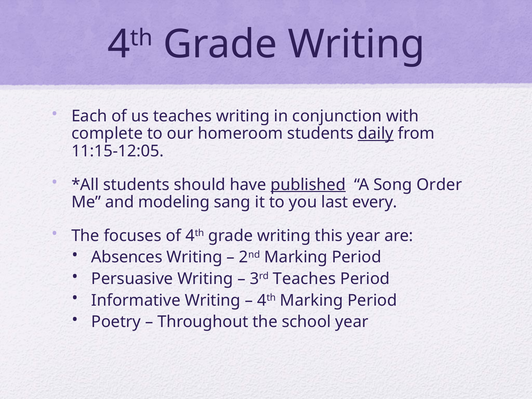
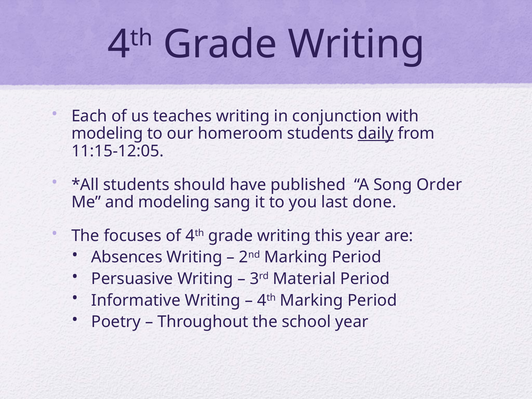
complete: complete -> modeling (107, 134)
published underline: present -> none (308, 185)
every: every -> done (375, 202)
3rd Teaches: Teaches -> Material (304, 279)
